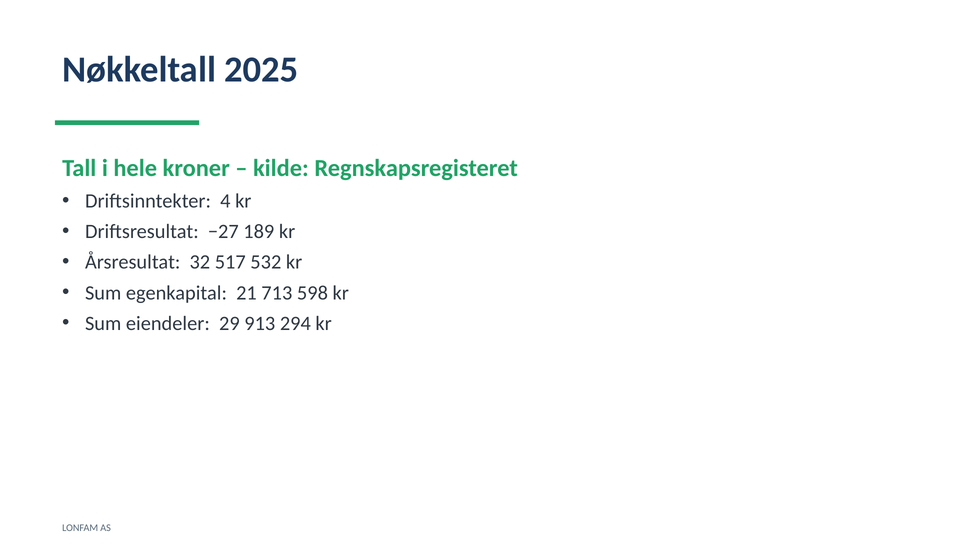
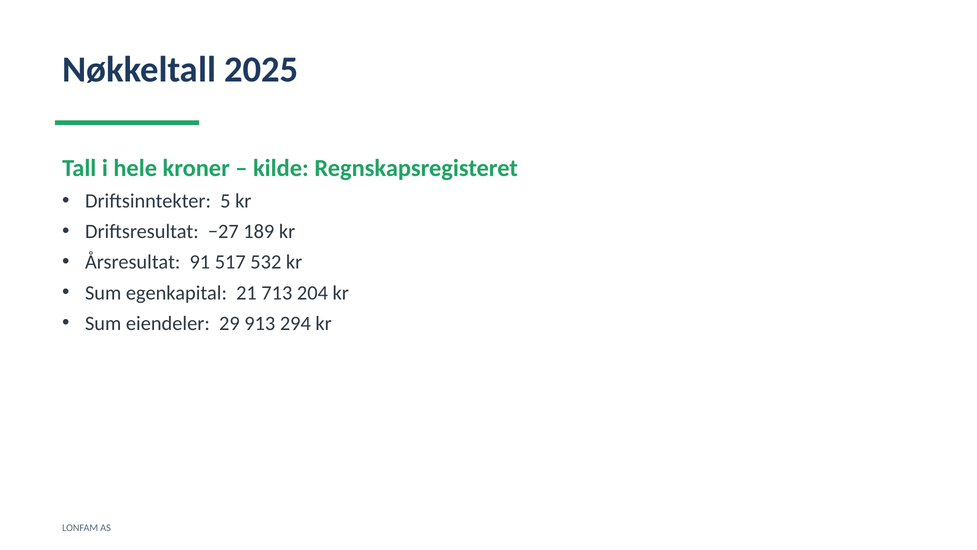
4: 4 -> 5 (225, 201)
32: 32 -> 91 (200, 262)
598: 598 -> 204 (312, 293)
